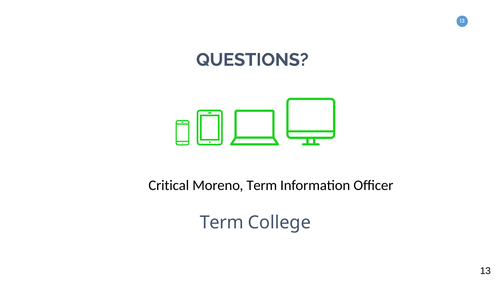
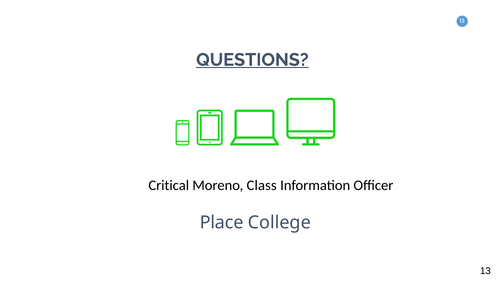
QUESTIONS underline: none -> present (252, 60)
Moreno Term: Term -> Class (262, 185)
Term: Term -> Place (222, 222)
